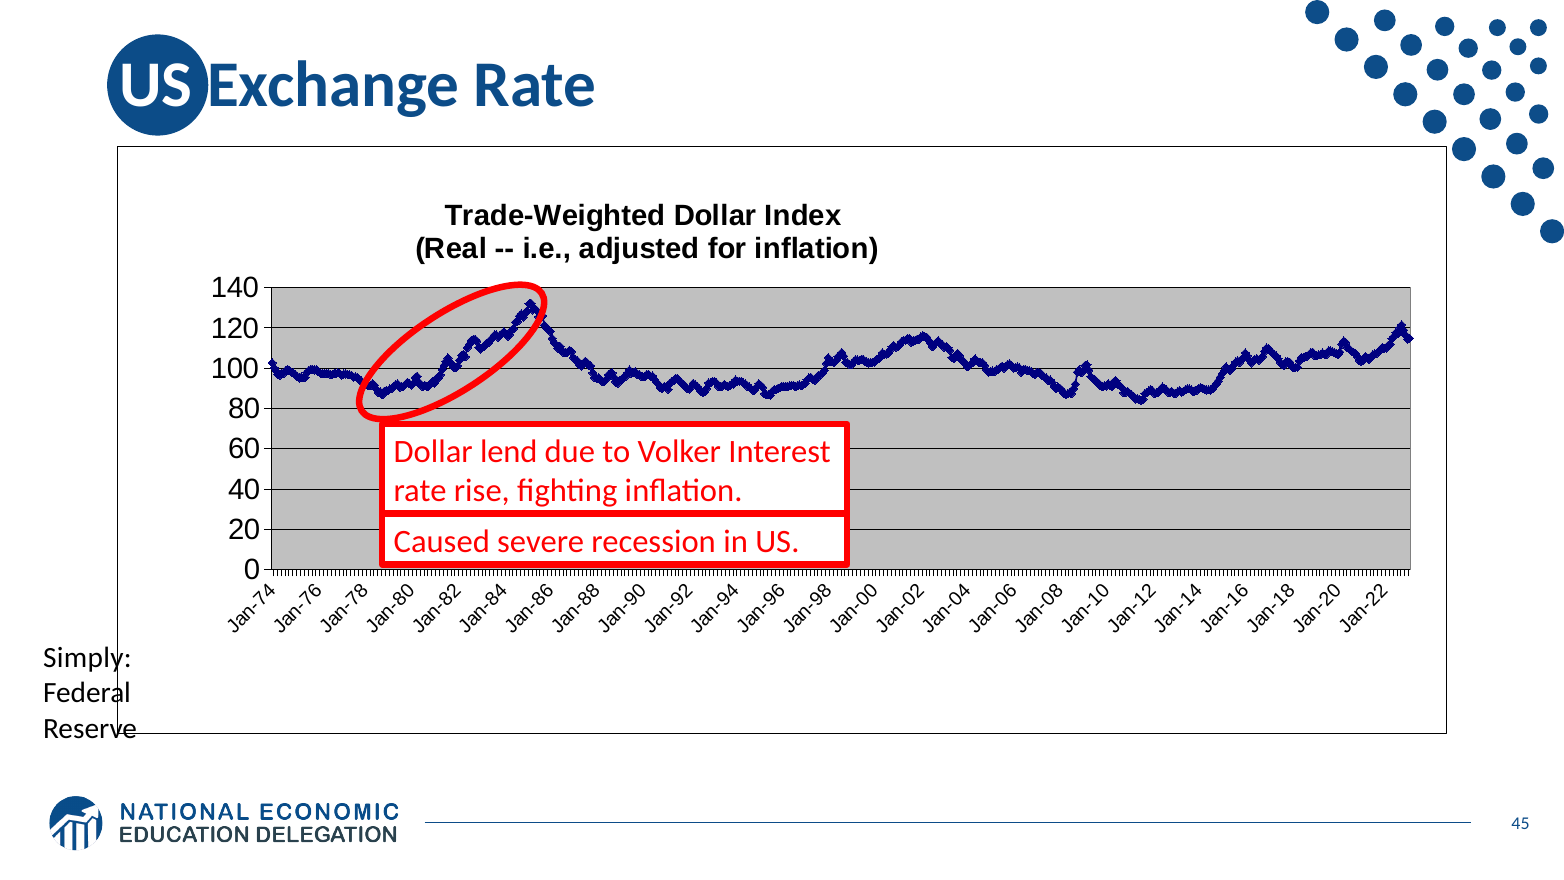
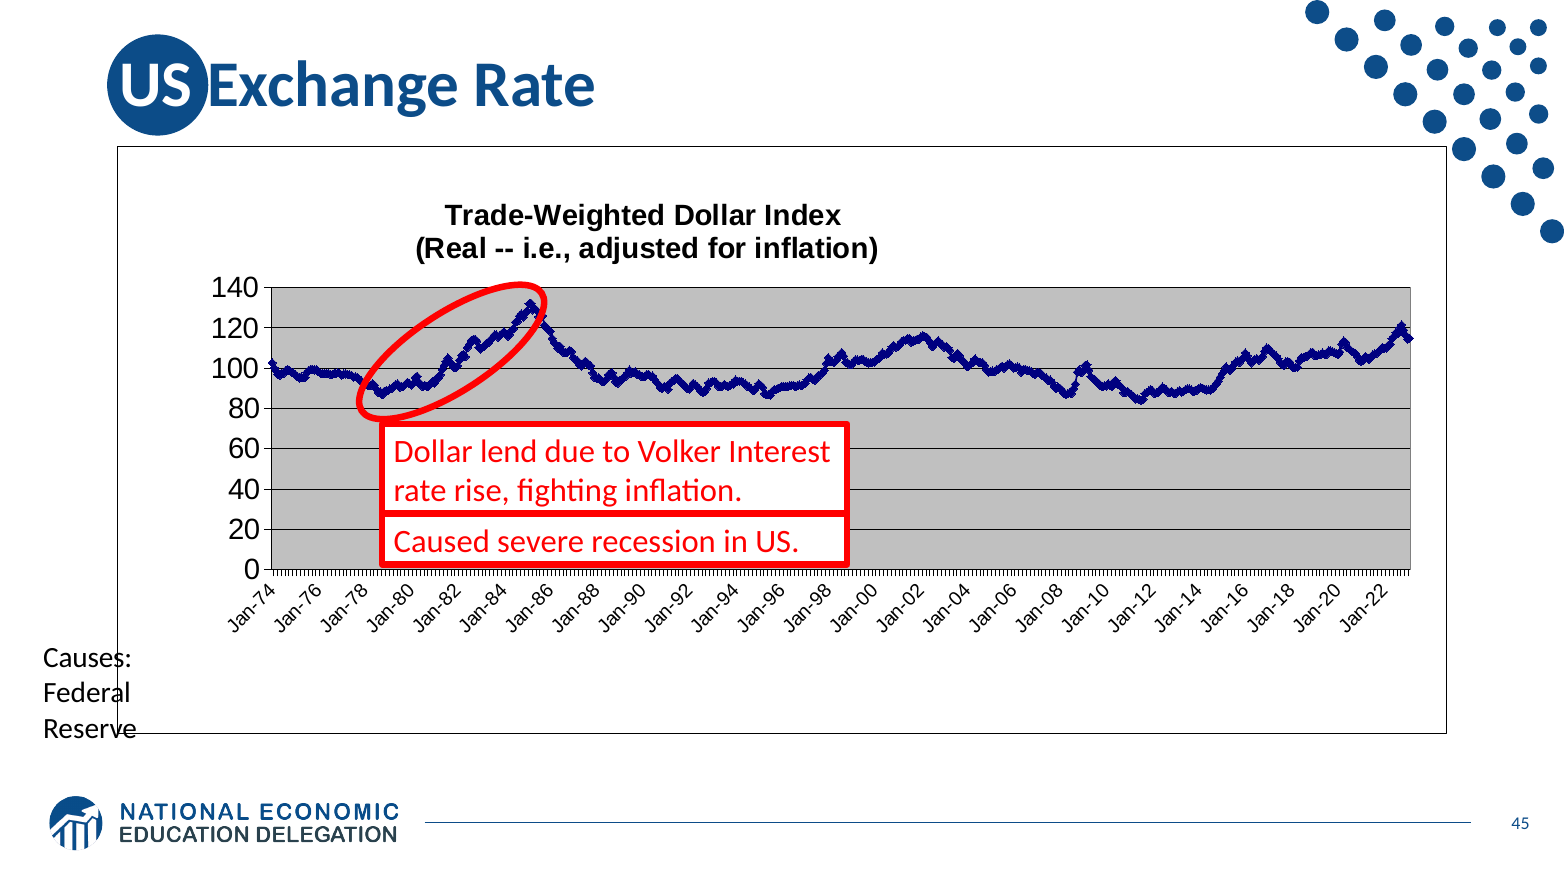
Simply: Simply -> Causes (88, 658)
